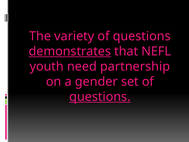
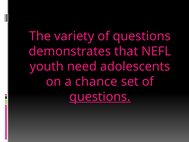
demonstrates underline: present -> none (70, 51)
partnership: partnership -> adolescents (135, 66)
gender: gender -> chance (96, 82)
